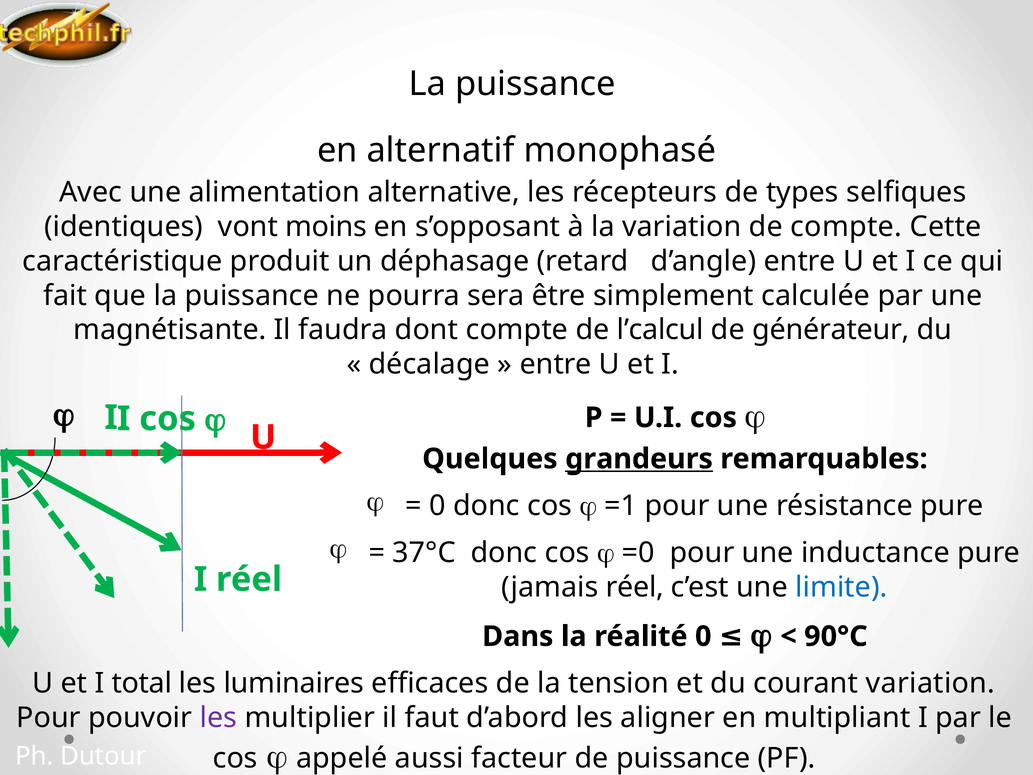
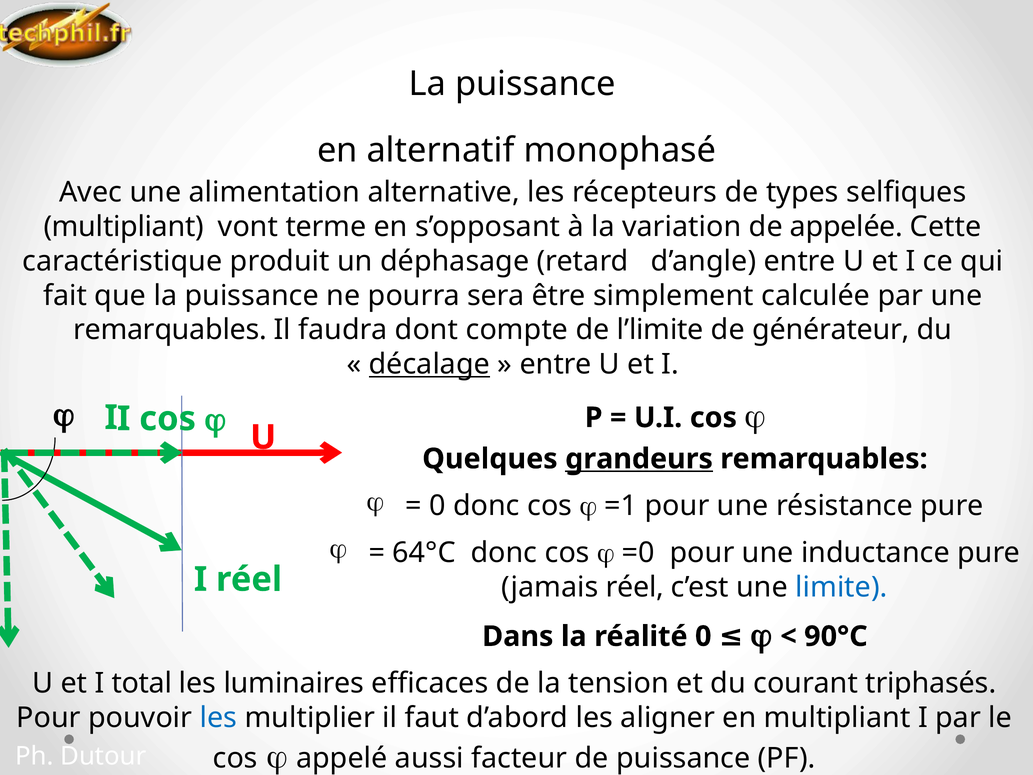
identiques: identiques -> multipliant (124, 227)
moins: moins -> terme (326, 227)
de compte: compte -> appelée (846, 227)
magnétisante: magnétisante -> remarquables (170, 330)
l’calcul: l’calcul -> l’limite (660, 330)
décalage underline: none -> present (429, 364)
37°C: 37°C -> 64°C (424, 553)
courant variation: variation -> triphasés (931, 683)
les colour: purple -> blue (218, 718)
